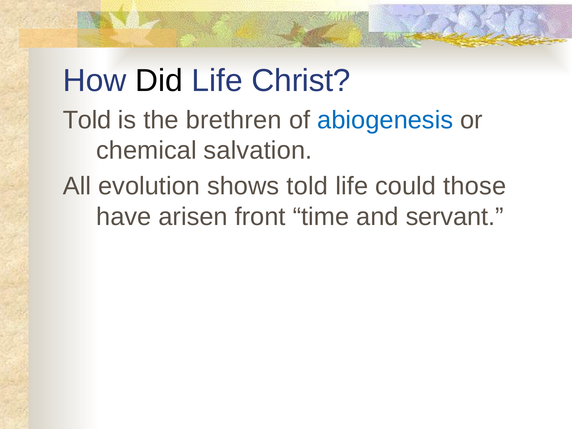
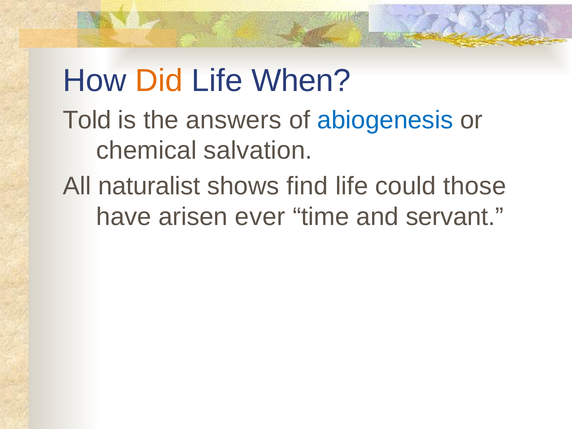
Did colour: black -> orange (159, 81)
Christ: Christ -> When (301, 81)
brethren: brethren -> answers (234, 120)
evolution: evolution -> naturalist (149, 186)
shows told: told -> find (307, 186)
front: front -> ever (260, 217)
